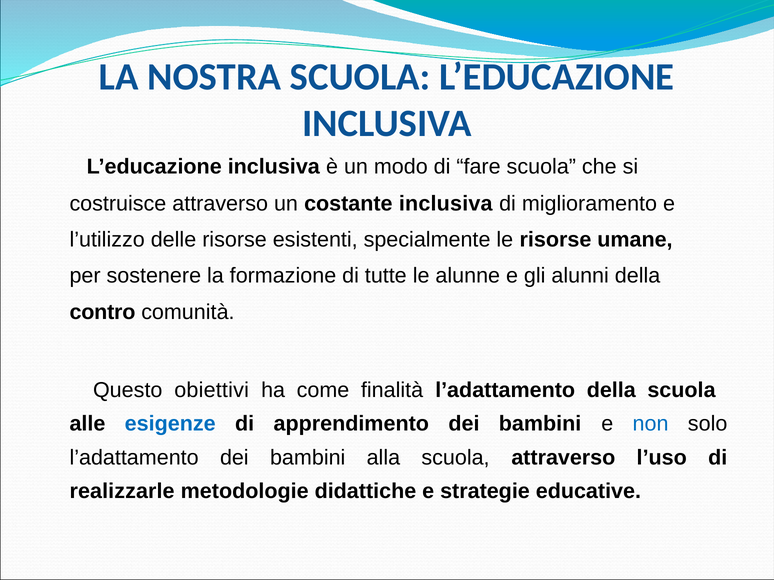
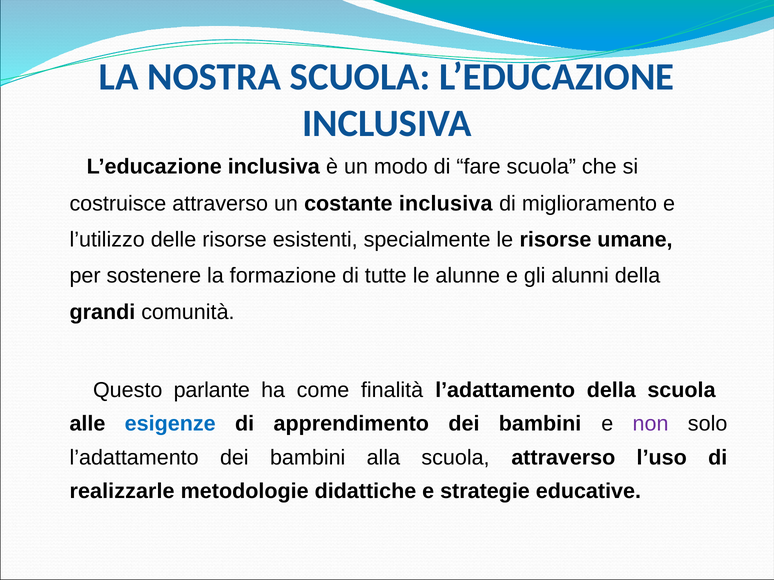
contro: contro -> grandi (102, 312)
obiettivi: obiettivi -> parlante (212, 391)
non colour: blue -> purple (651, 424)
